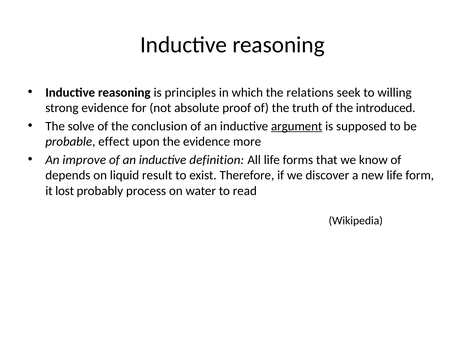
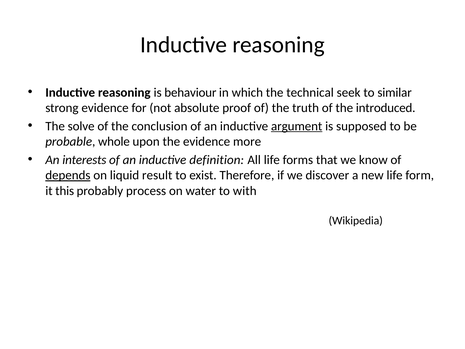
principles: principles -> behaviour (190, 92)
relations: relations -> technical (310, 92)
willing: willing -> similar (395, 92)
effect: effect -> whole (114, 142)
improve: improve -> interests (84, 160)
depends underline: none -> present (68, 175)
lost: lost -> this (65, 191)
read: read -> with (245, 191)
